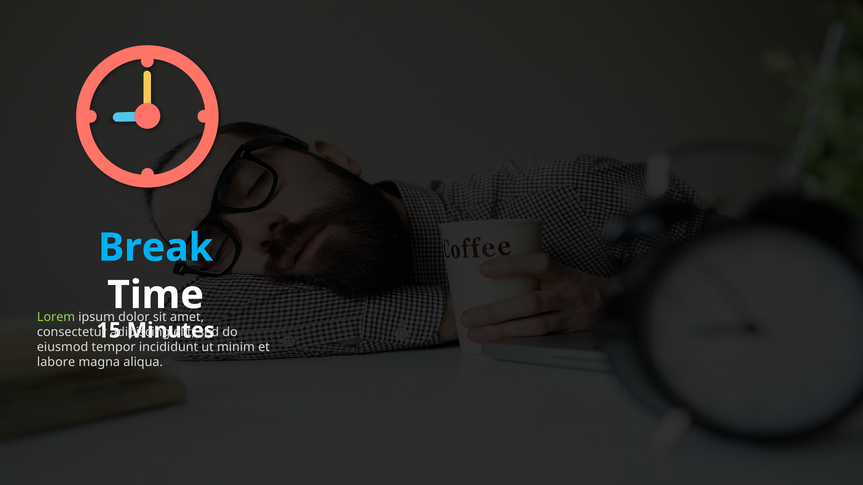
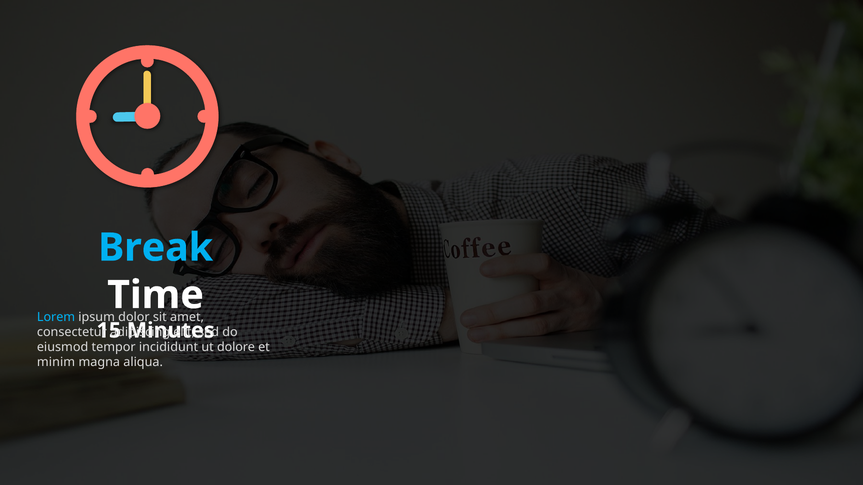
Lorem colour: light green -> light blue (56, 317)
minim: minim -> dolore (236, 348)
labore: labore -> minim (56, 363)
